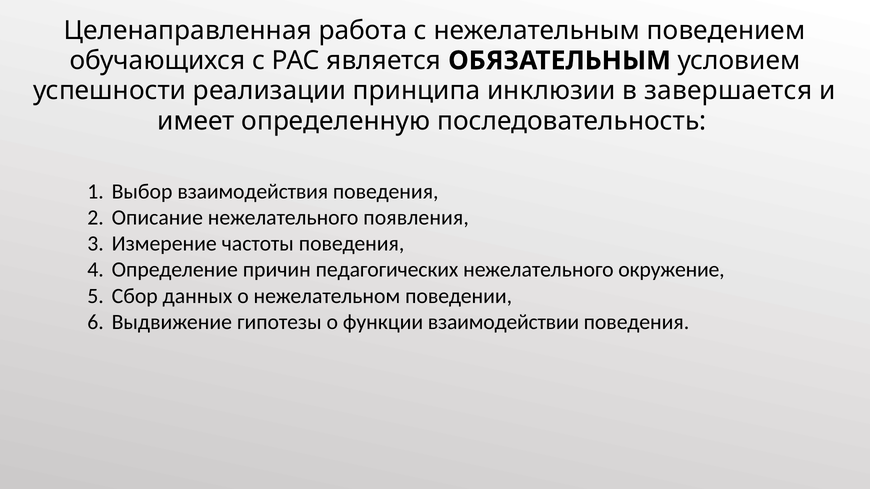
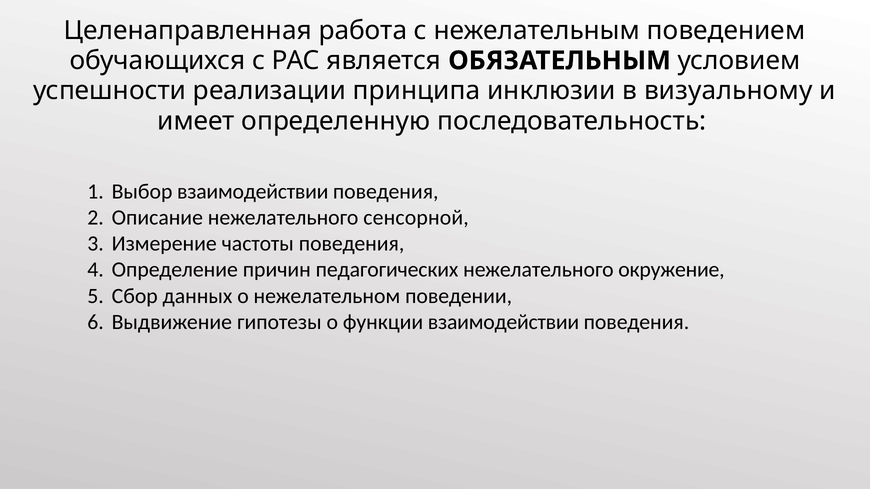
завершается: завершается -> визуальному (728, 91)
Выбор взаимодействия: взаимодействия -> взаимодействии (253, 192)
появления: появления -> сенсорной (416, 218)
